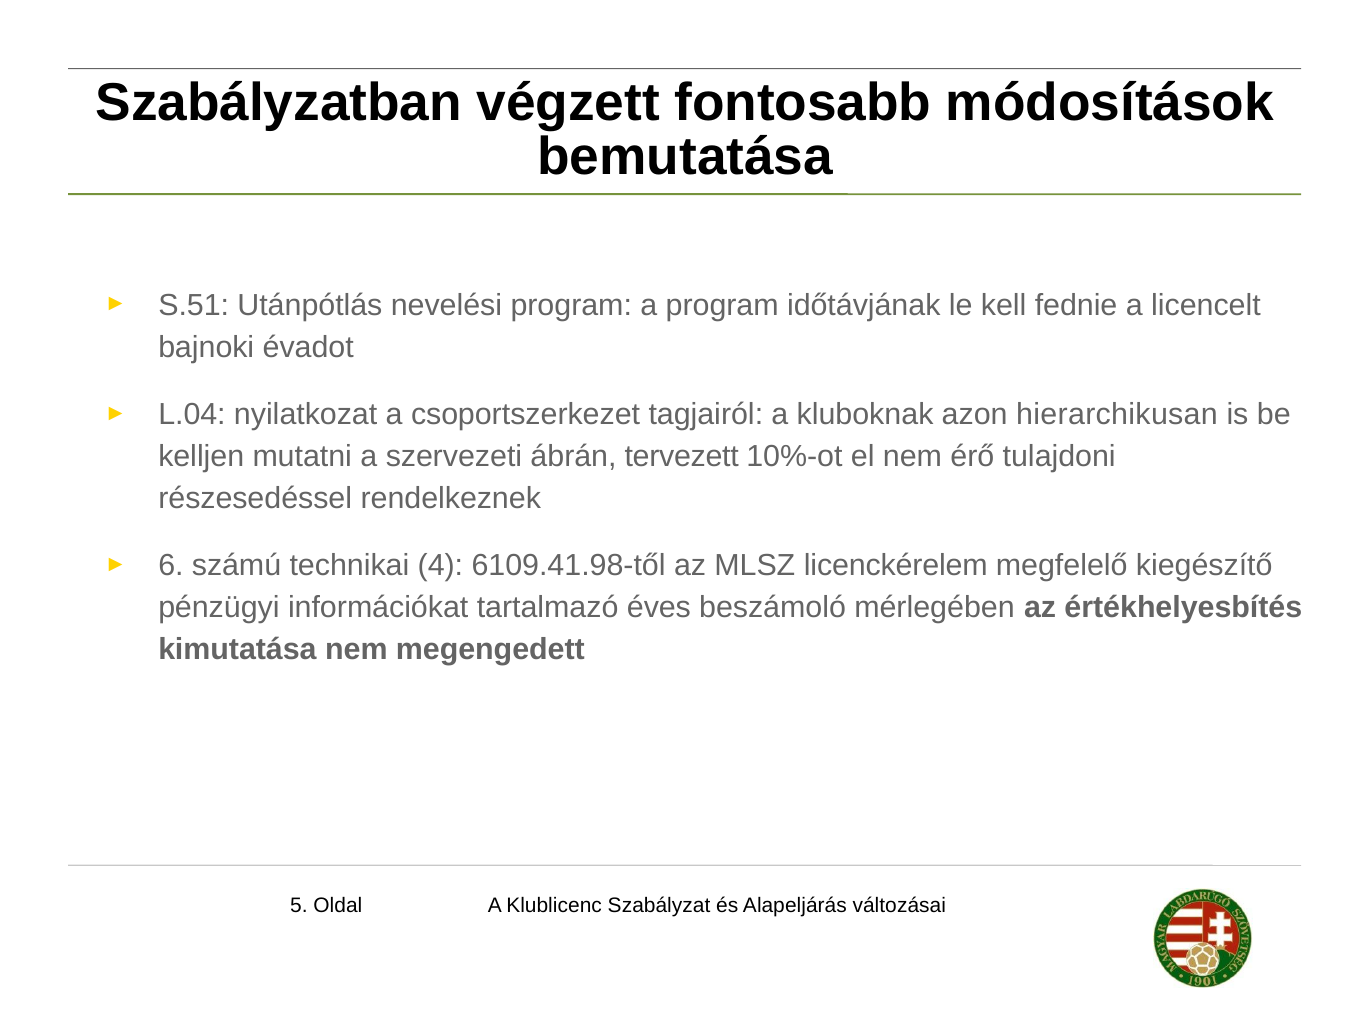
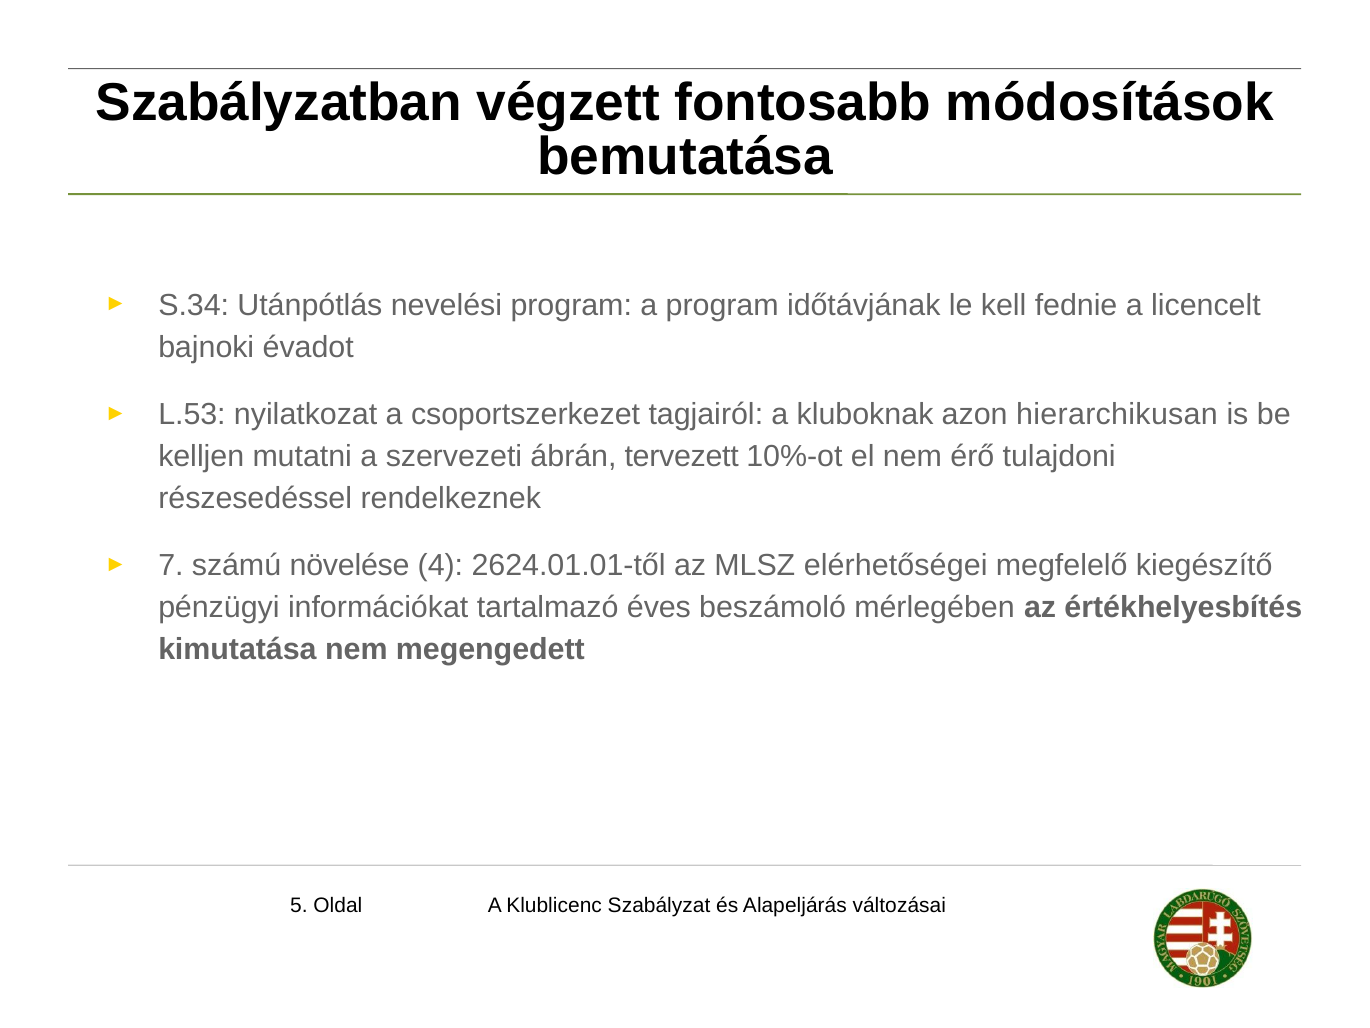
S.51: S.51 -> S.34 (194, 305)
L.04: L.04 -> L.53 (192, 414)
6: 6 -> 7 (171, 565)
technikai: technikai -> növelése (350, 565)
6109.41.98-től: 6109.41.98-től -> 2624.01.01-től (569, 565)
licenckérelem: licenckérelem -> elérhetőségei (896, 565)
